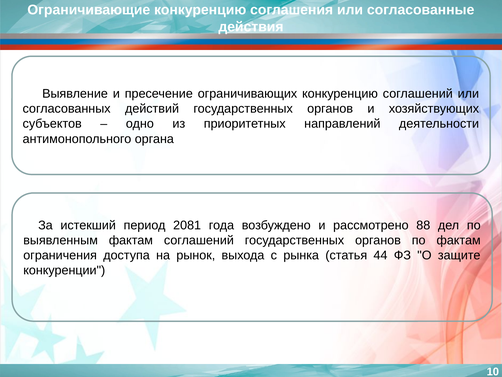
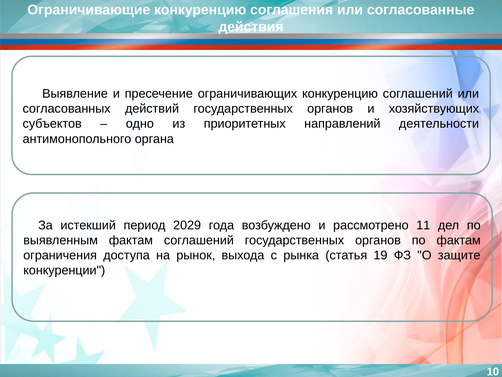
2081: 2081 -> 2029 (187, 225)
88: 88 -> 11 (423, 225)
44: 44 -> 19 (380, 255)
